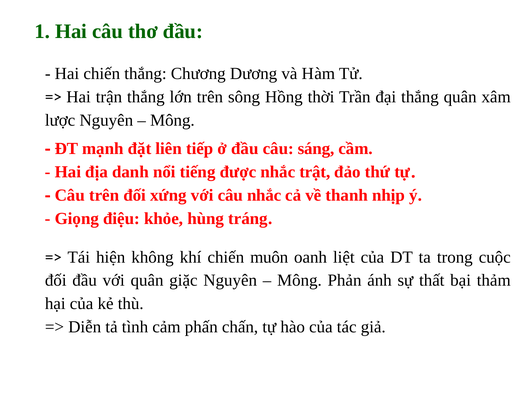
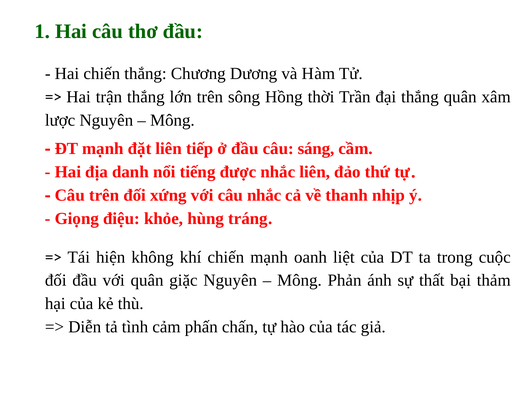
nhắc trật: trật -> liên (315, 172)
chiến muôn: muôn -> mạnh (269, 257)
